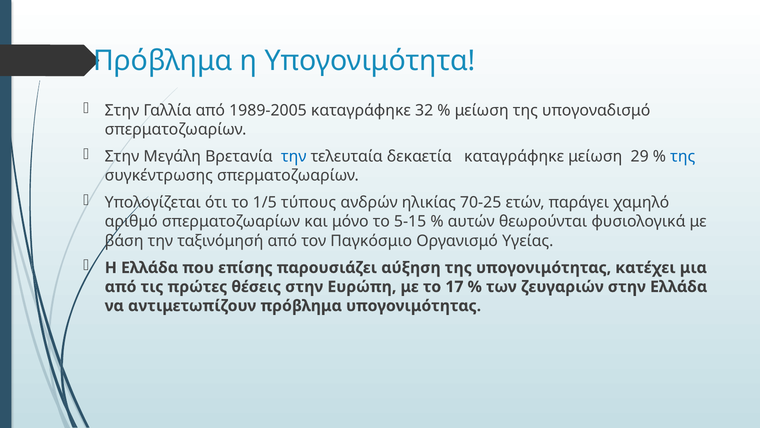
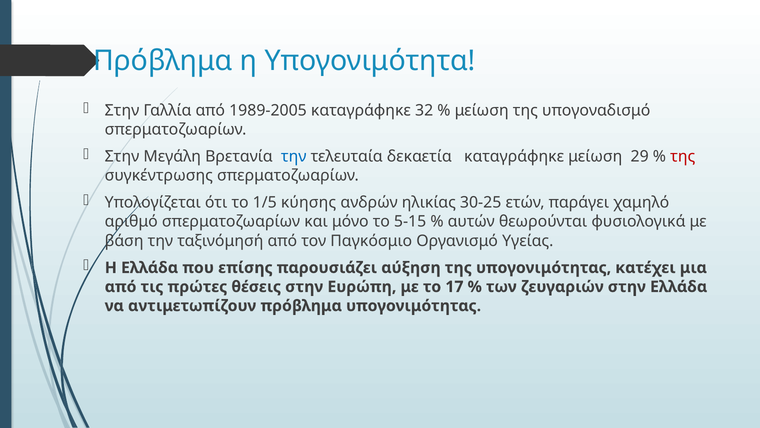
της colour: blue -> red (683, 156)
τύπους: τύπους -> κύησης (309, 202)
70-25: 70-25 -> 30-25 (481, 202)
